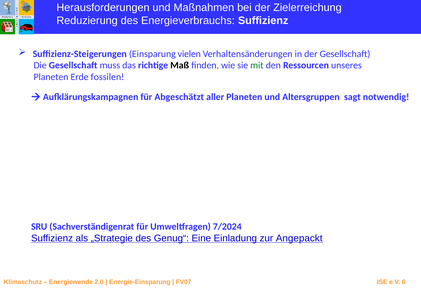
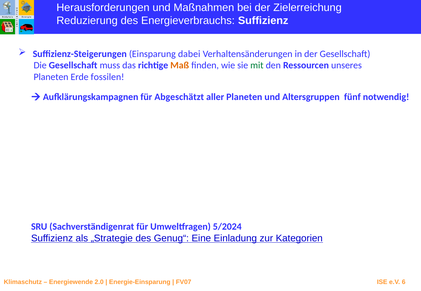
vielen: vielen -> dabei (189, 54)
Maß colour: black -> orange (180, 66)
sagt: sagt -> fünf (352, 97)
7/2024: 7/2024 -> 5/2024 (227, 227)
Angepackt: Angepackt -> Kategorien (299, 239)
